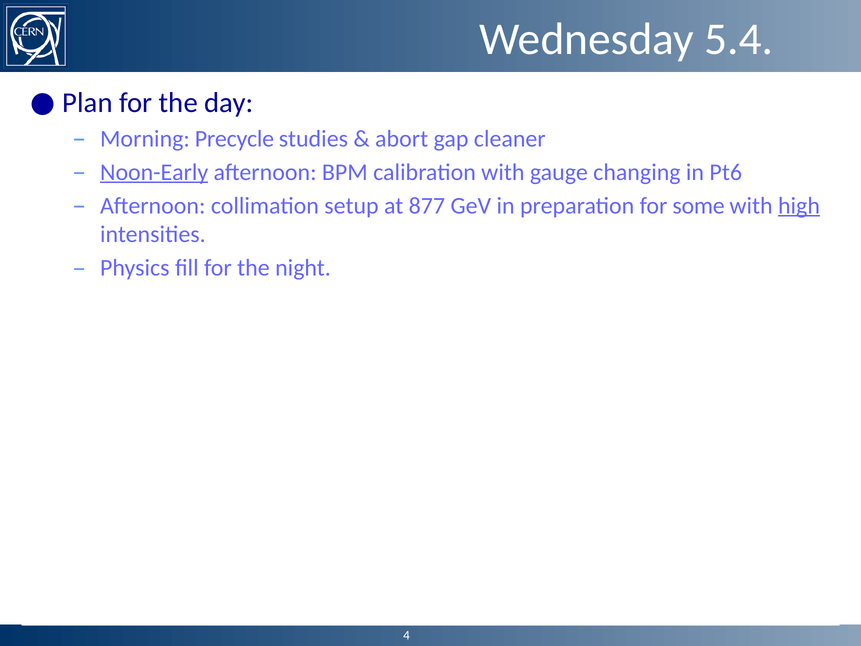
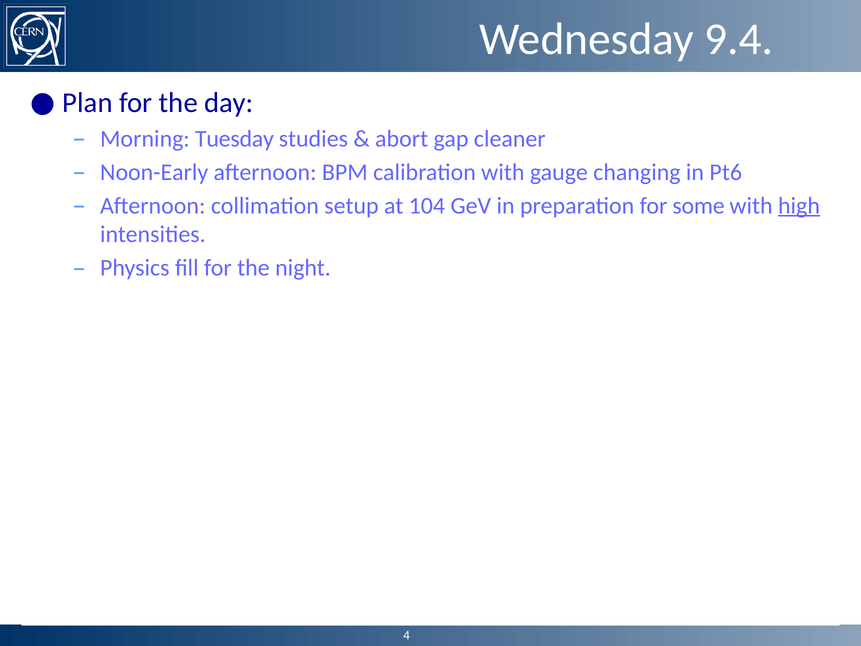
5.4: 5.4 -> 9.4 (739, 39)
Precycle: Precycle -> Tuesday (234, 139)
Noon-Early underline: present -> none (154, 172)
877: 877 -> 104 (427, 206)
